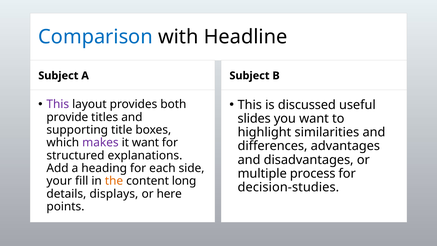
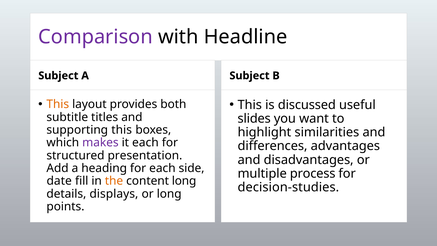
Comparison colour: blue -> purple (96, 37)
This colour: purple -> orange (58, 104)
provide: provide -> subtitle (67, 117)
supporting title: title -> this (122, 130)
it want: want -> each (145, 143)
explanations: explanations -> presentation (145, 155)
your: your -> date (59, 181)
or here: here -> long (169, 194)
